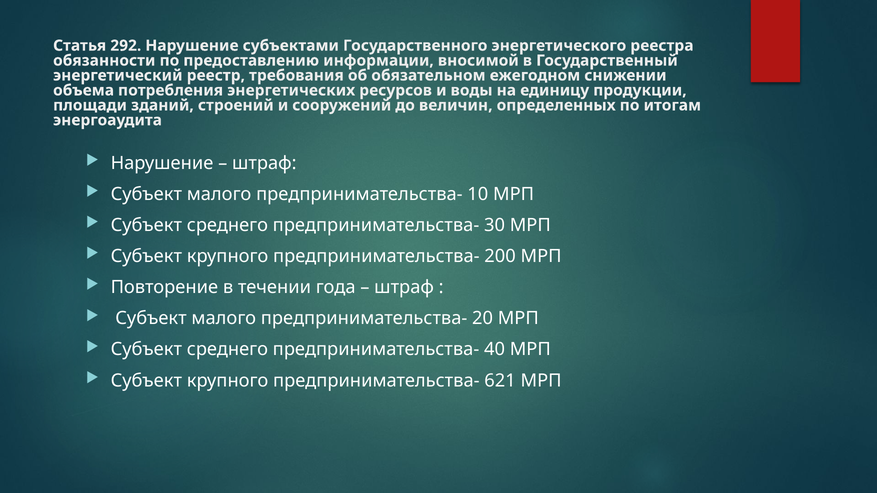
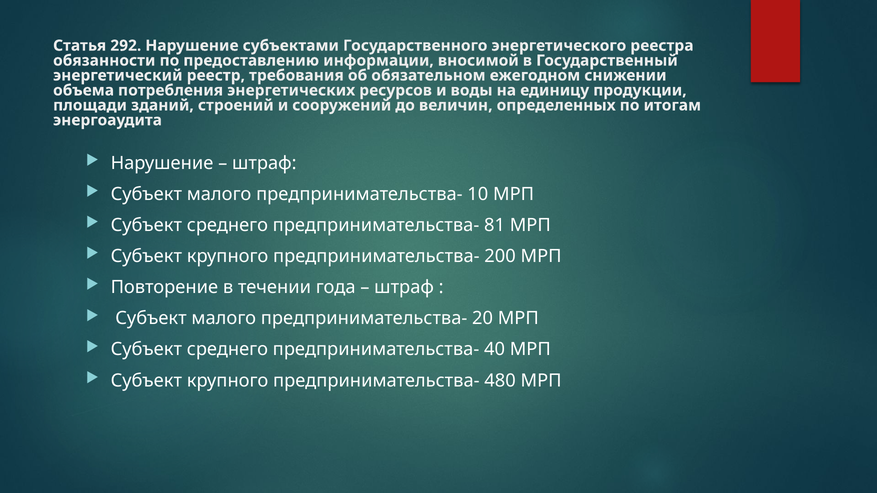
30: 30 -> 81 (494, 225)
621: 621 -> 480 (500, 381)
